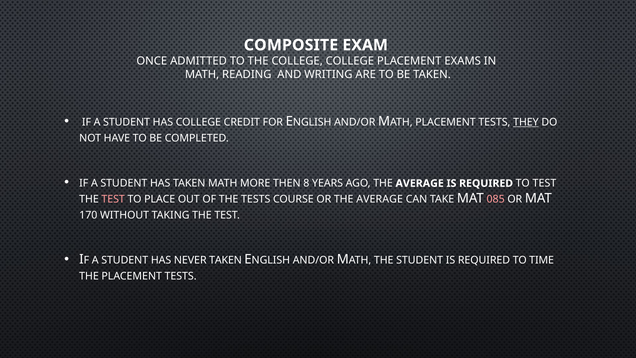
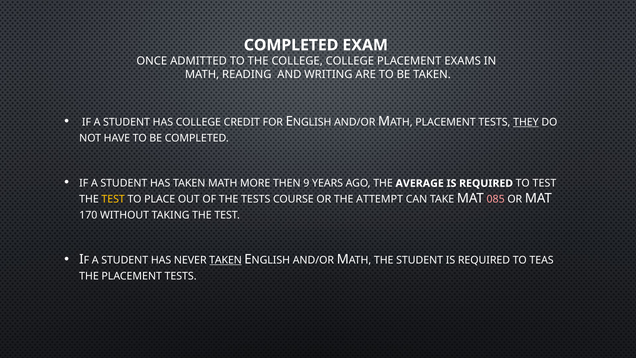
COMPOSITE: COMPOSITE -> COMPLETED (291, 45)
8: 8 -> 9 (306, 183)
TEST colour: pink -> yellow (113, 199)
OR THE AVERAGE: AVERAGE -> ATTEMPT (380, 199)
TAKEN underline: none -> present (226, 260)
TIME: TIME -> TEAS (542, 260)
